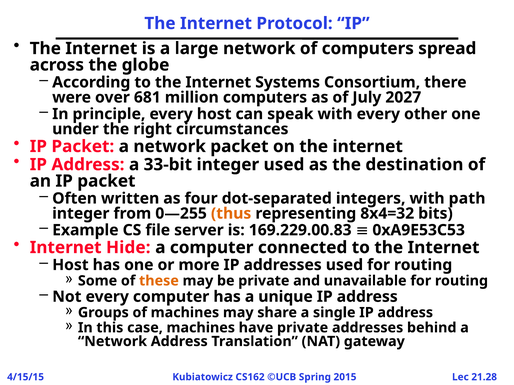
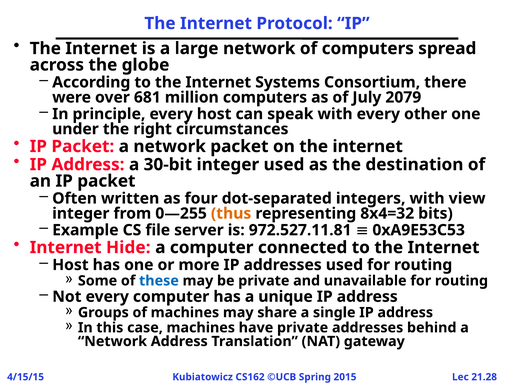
2027: 2027 -> 2079 (403, 97)
33-bit: 33-bit -> 30-bit (168, 165)
path: path -> view (467, 199)
169.229.00.83: 169.229.00.83 -> 972.527.11.81 (300, 230)
these colour: orange -> blue (159, 281)
